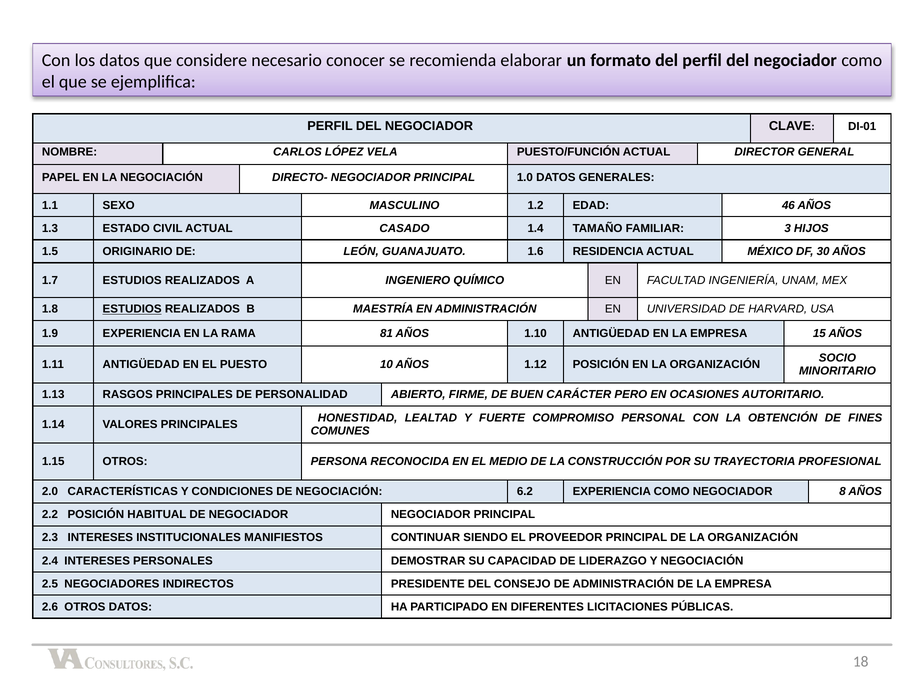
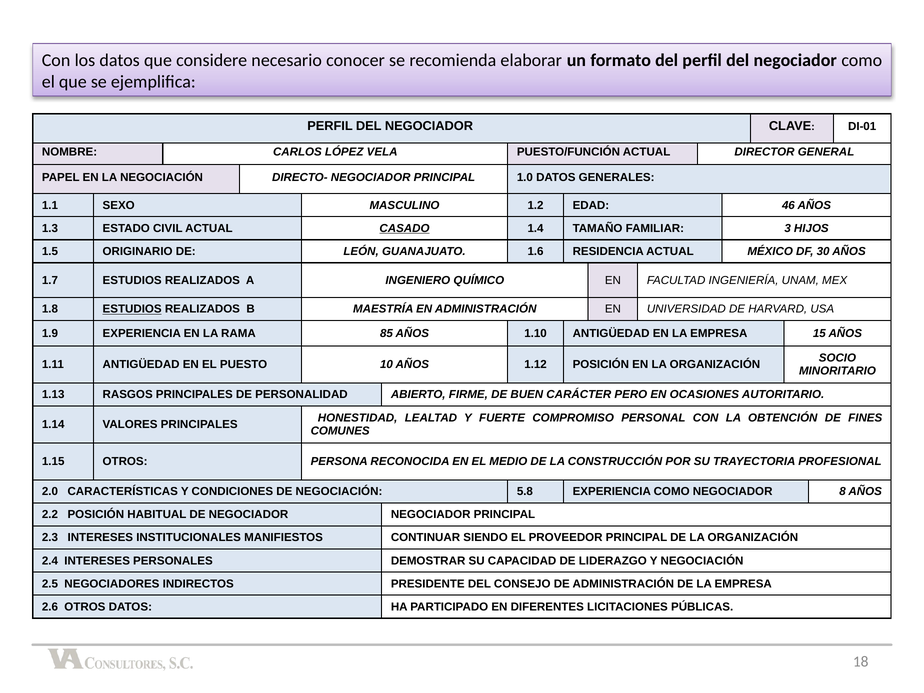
CASADO underline: none -> present (405, 228)
81: 81 -> 85 (386, 333)
6.2: 6.2 -> 5.8 (525, 492)
